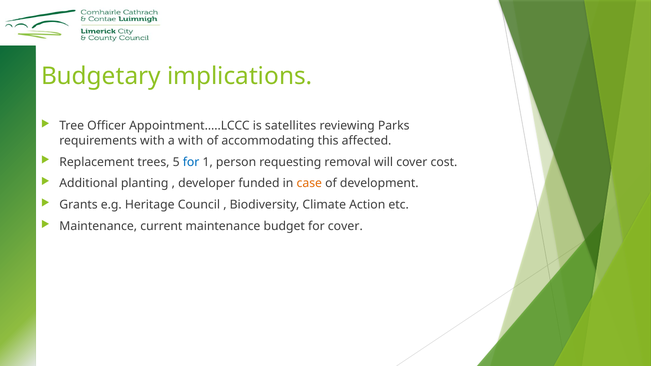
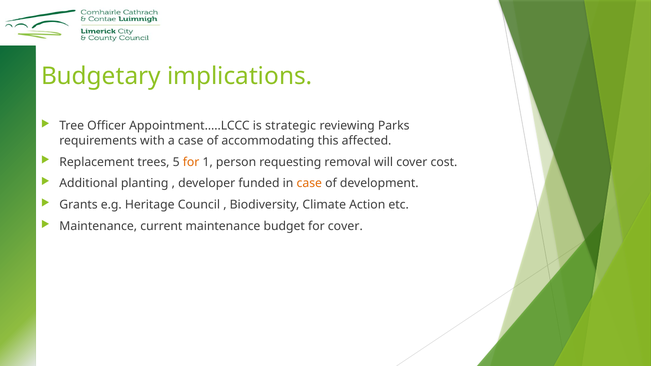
satellites: satellites -> strategic (291, 126)
a with: with -> case (191, 141)
for colour: blue -> orange (191, 162)
